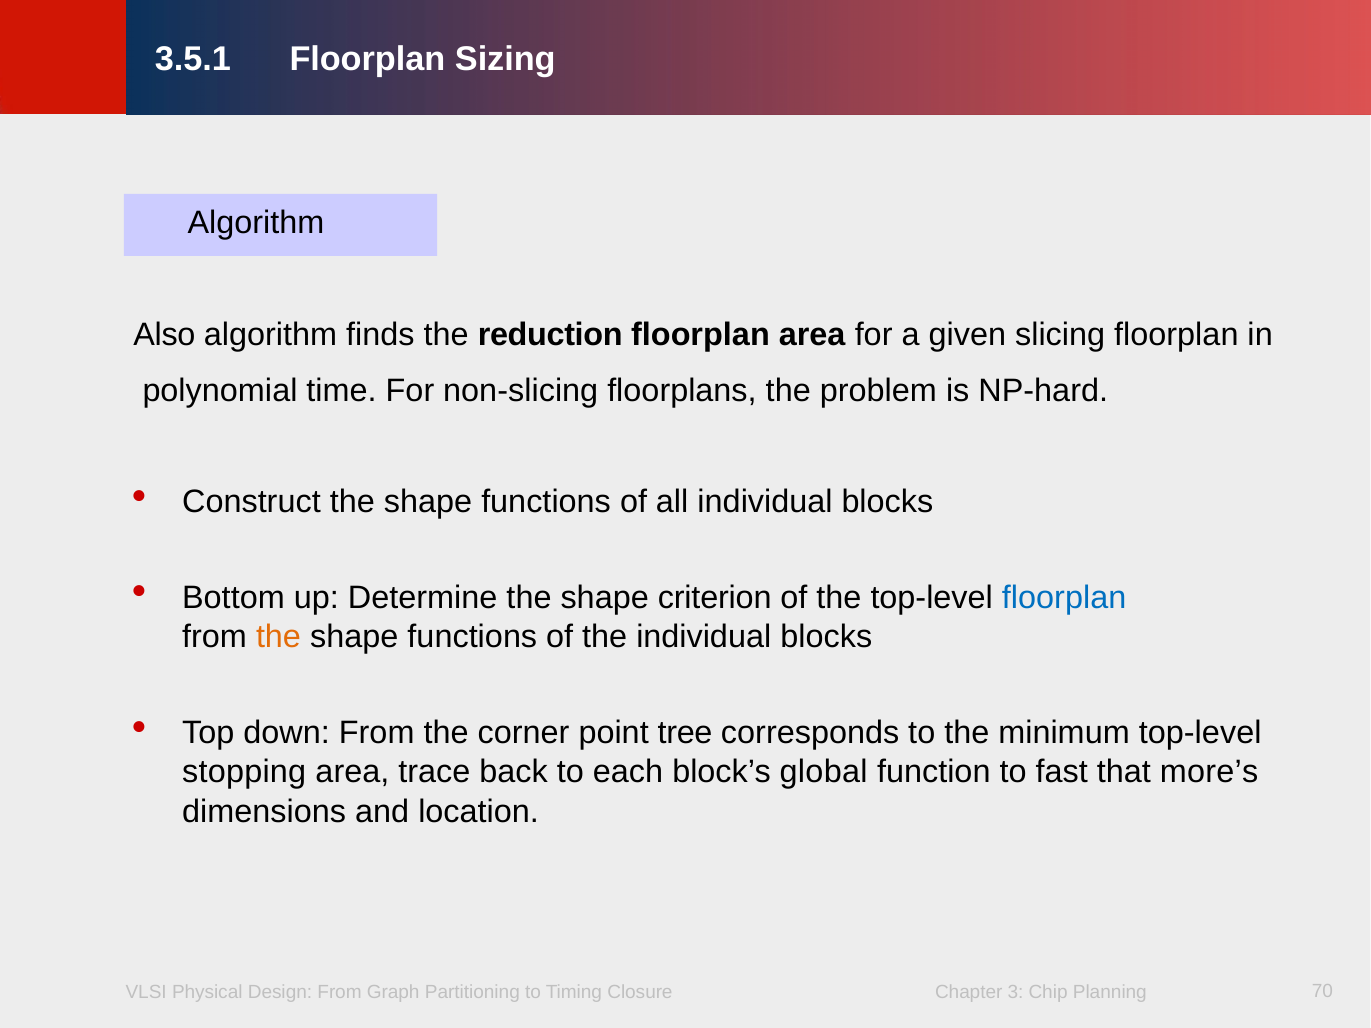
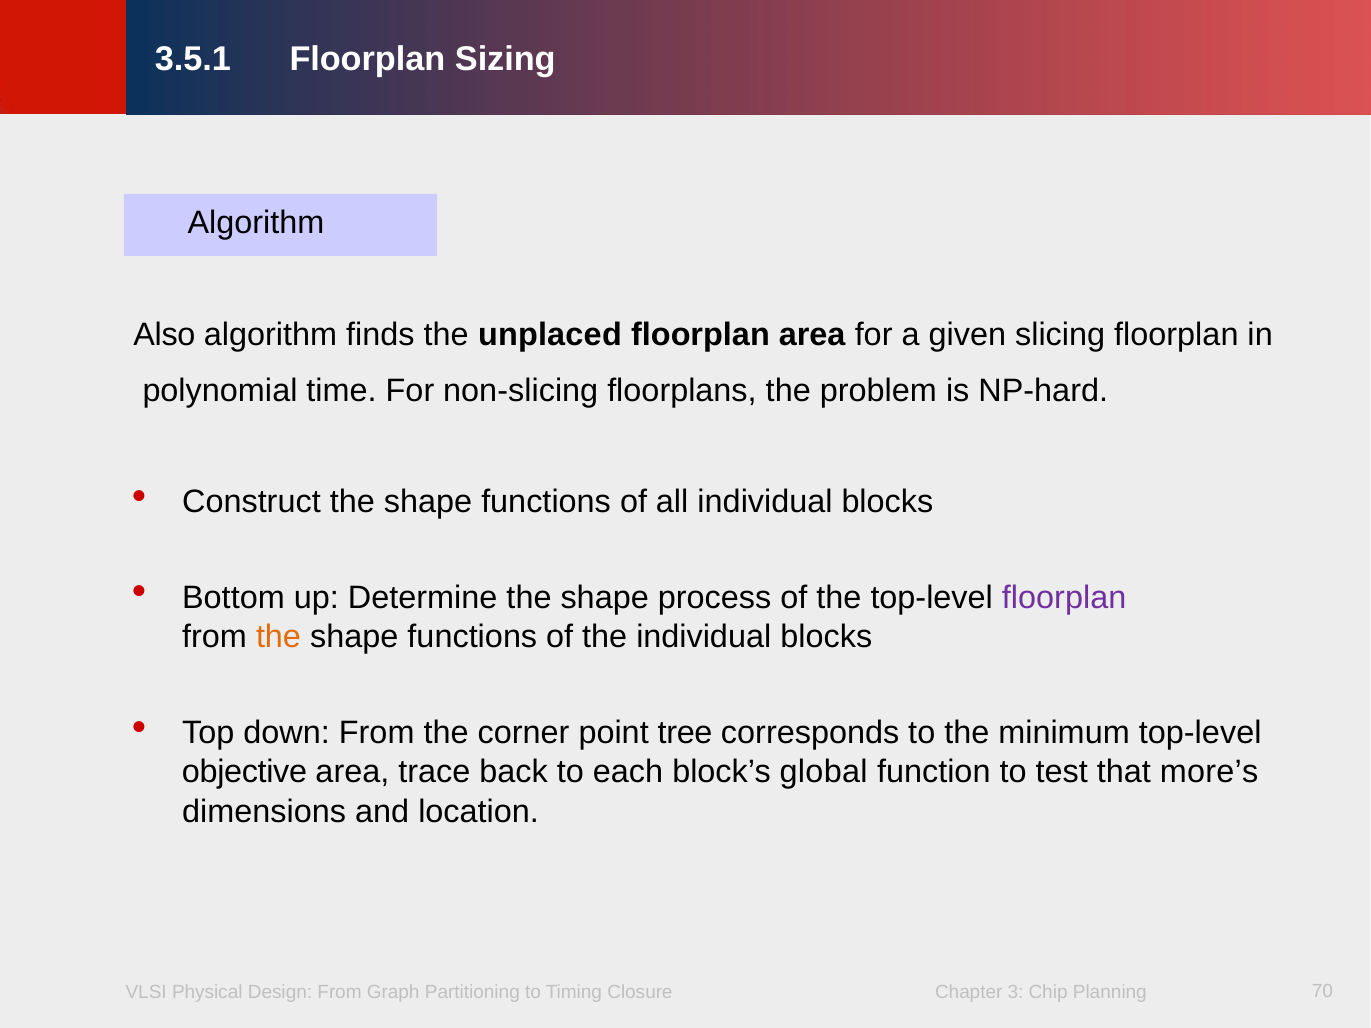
reduction: reduction -> unplaced (550, 335)
criterion: criterion -> process (715, 598)
floorplan colour: blue -> purple (1064, 598)
stopping: stopping -> objective (244, 772)
fast: fast -> test (1062, 772)
